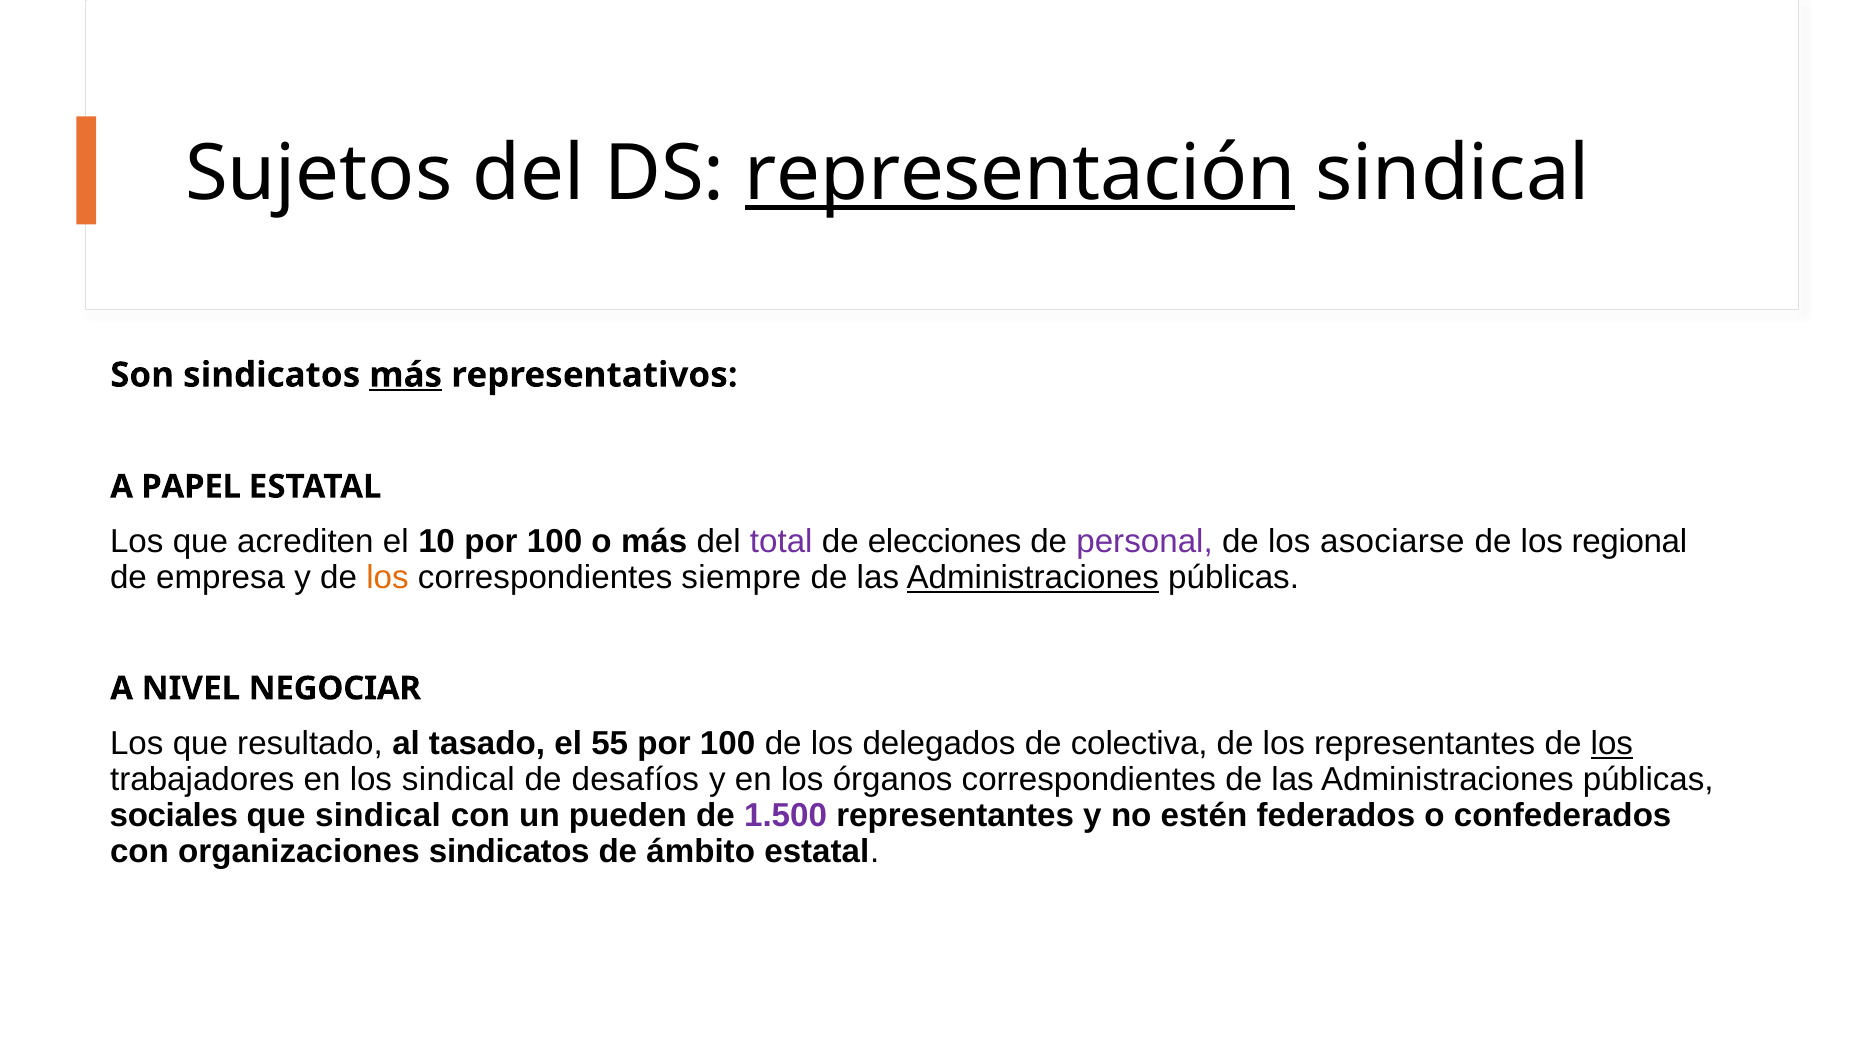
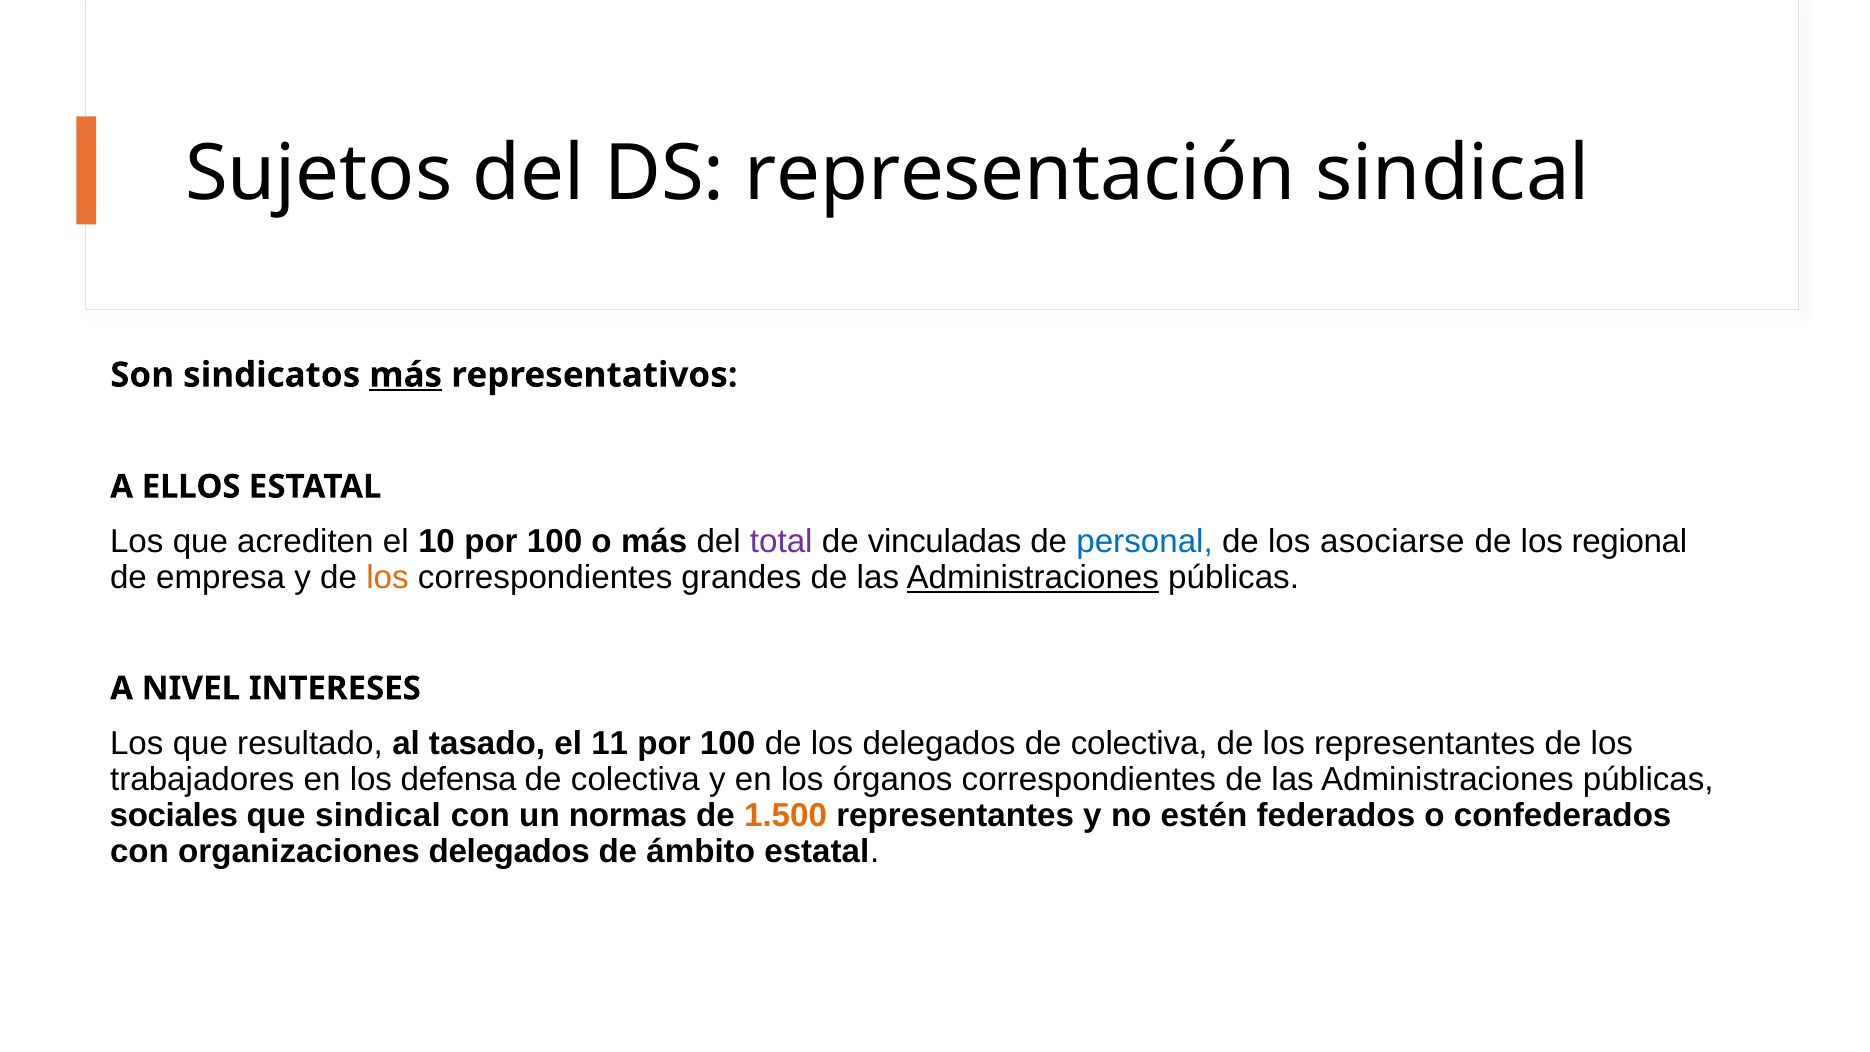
representación underline: present -> none (1020, 174)
PAPEL: PAPEL -> ELLOS (191, 487)
elecciones: elecciones -> vinculadas (945, 542)
personal colour: purple -> blue (1145, 542)
siempre: siempre -> grandes (741, 578)
NEGOCIAR: NEGOCIAR -> INTERESES (335, 688)
55: 55 -> 11 (610, 744)
los underline: present -> none (1612, 744)
los sindical: sindical -> defensa (459, 780)
desafíos: desafíos -> colectiva (635, 780)
pueden: pueden -> normas (628, 815)
1.500 colour: purple -> orange (786, 815)
organizaciones sindicatos: sindicatos -> delegados (509, 851)
